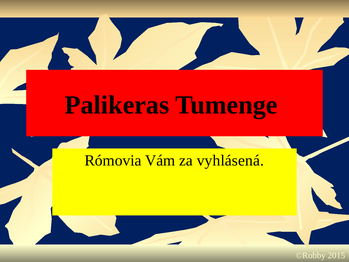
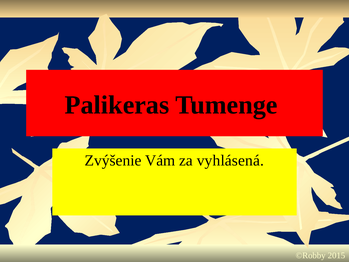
Rómovia: Rómovia -> Zvýšenie (113, 160)
